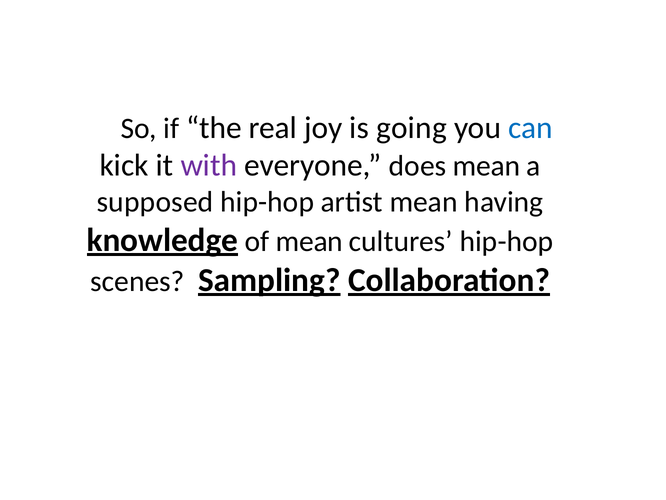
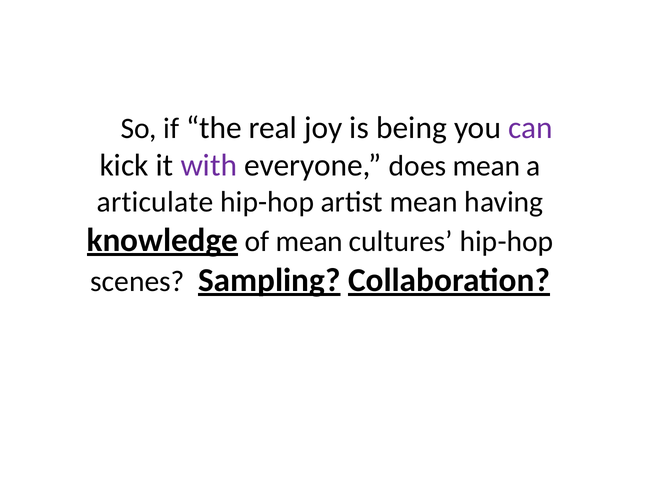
going: going -> being (411, 128)
can colour: blue -> purple (530, 128)
supposed: supposed -> articulate (155, 202)
